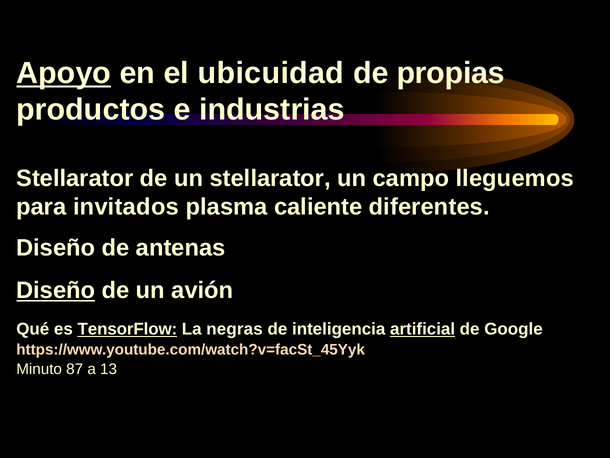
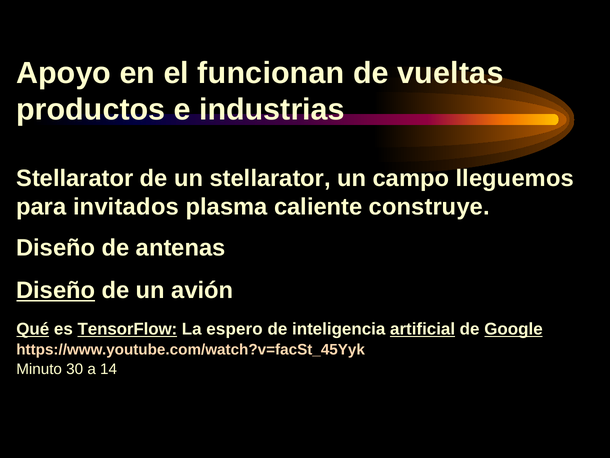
Apoyo underline: present -> none (64, 73)
ubicuidad: ubicuidad -> funcionan (271, 73)
propias: propias -> vueltas (450, 73)
diferentes: diferentes -> construye (429, 207)
Qué underline: none -> present (33, 329)
negras: negras -> espero (235, 329)
Google underline: none -> present (513, 329)
87: 87 -> 30 (75, 369)
13: 13 -> 14 (109, 369)
